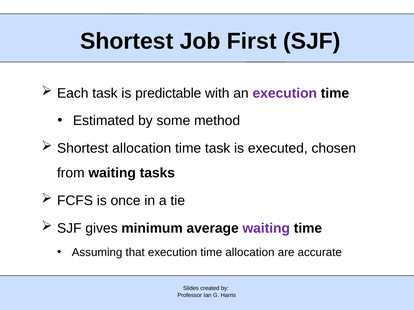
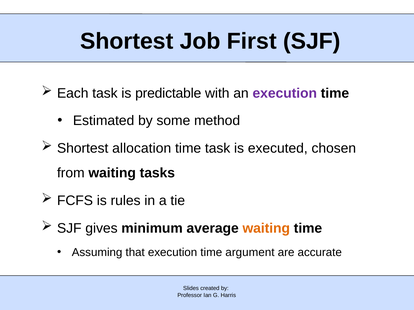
once: once -> rules (126, 201)
waiting colour: purple -> orange (266, 229)
time allocation: allocation -> argument (250, 253)
